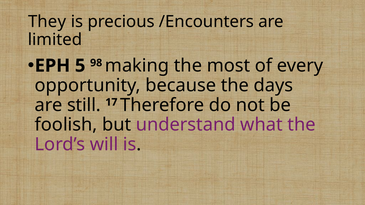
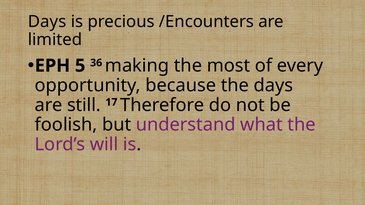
They: They -> Days (47, 22)
98: 98 -> 36 (96, 63)
